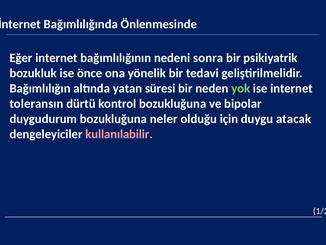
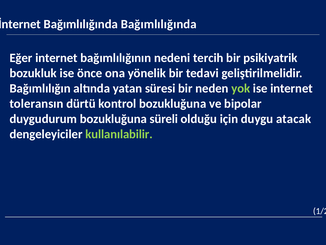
Bağımlılığında Önlenmesinde: Önlenmesinde -> Bağımlılığında (159, 24)
sonra: sonra -> tercih (208, 58)
neler: neler -> süreli (164, 119)
kullanılabilir colour: pink -> light green (119, 134)
